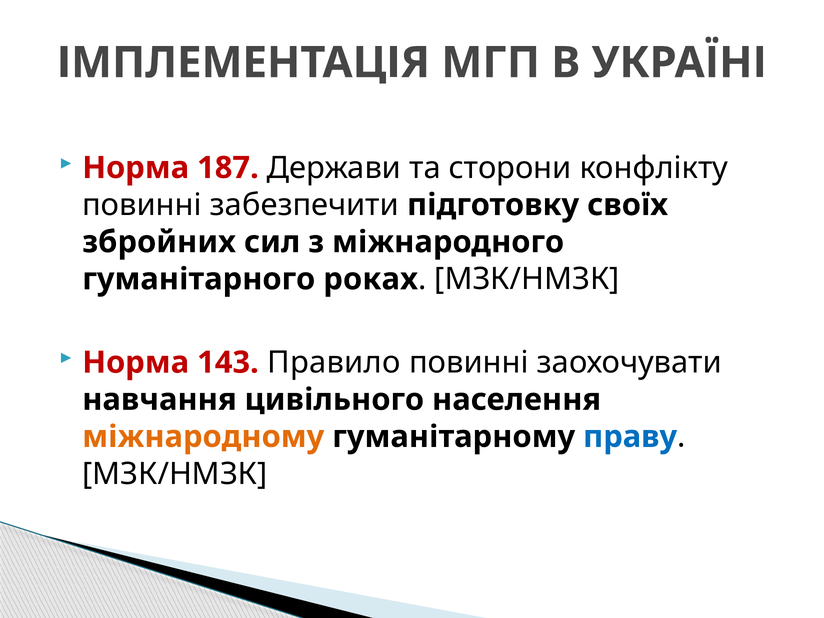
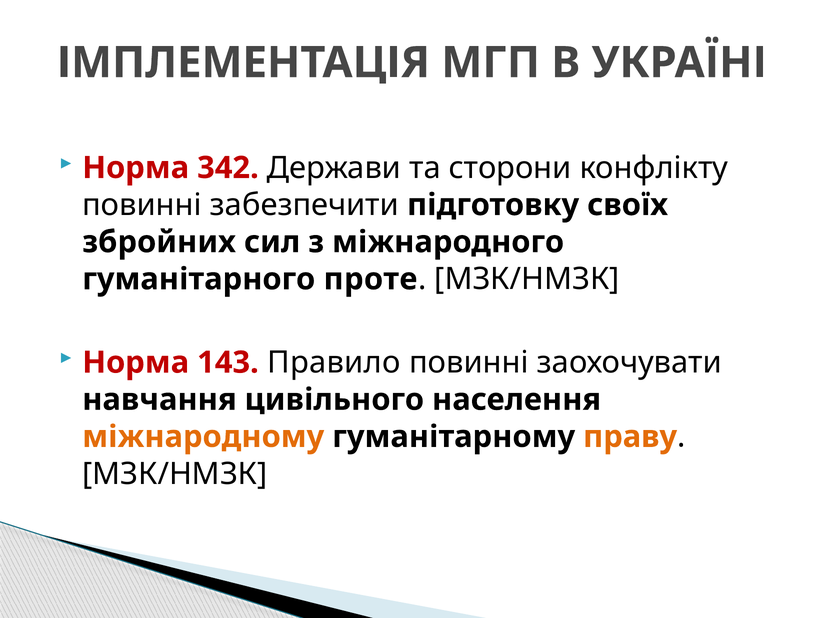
187: 187 -> 342 (228, 168)
роках: роках -> проте (371, 279)
праву colour: blue -> orange (630, 437)
